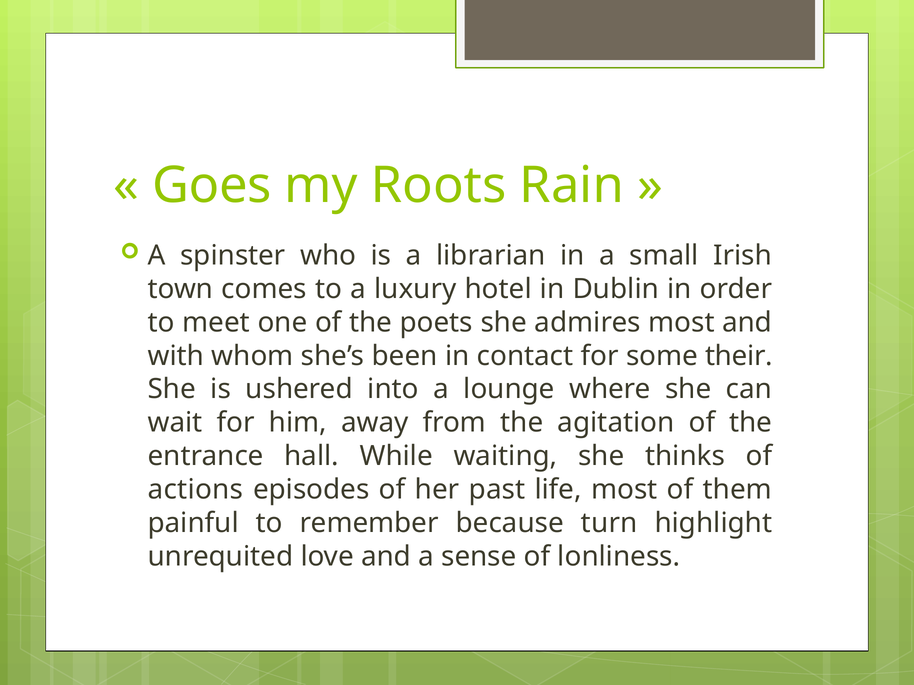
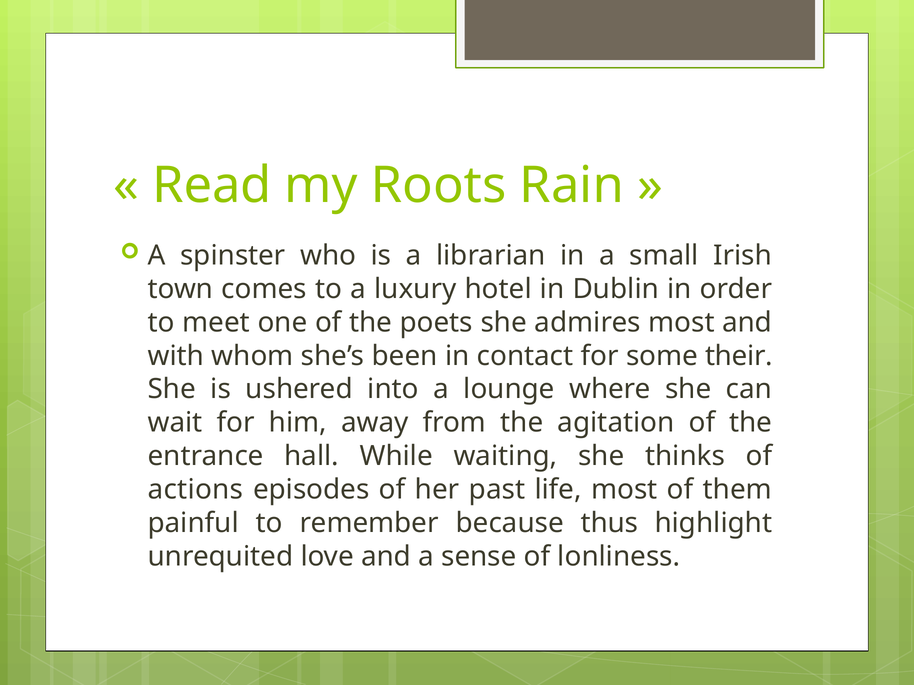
Goes: Goes -> Read (212, 185)
turn: turn -> thus (609, 524)
